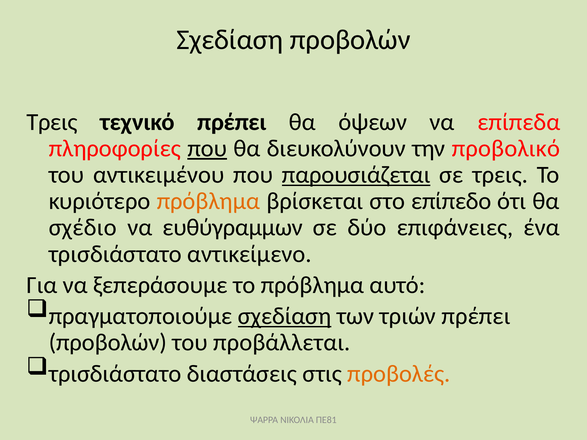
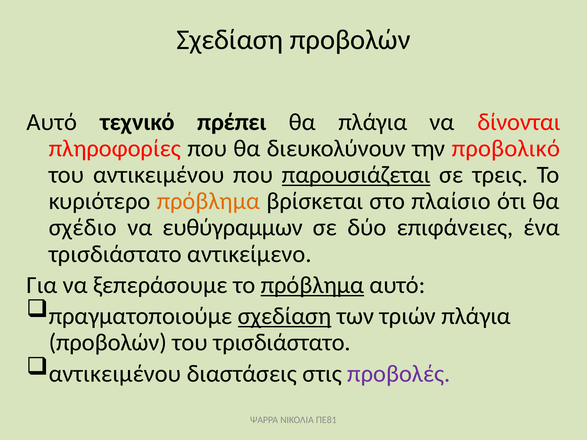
Τρεις: Τρεις -> Αυτό (52, 122)
θα όψεων: όψεων -> πλάγια (373, 122)
επίπεδα: επίπεδα -> δίνονται (519, 122)
που underline: present -> none (207, 148)
επίπεδο: επίπεδο -> πλαίσιο (451, 201)
πρόβλημα underline: none -> present (312, 285)
τριών πρέπει: πρέπει -> πλάγια (476, 316)
του προβάλλεται: προβάλλεται -> τρισδιάστατο (282, 343)
τρισδιάστατο: τρισδιάστατο -> αντικειμένου (115, 374)
προβολές colour: orange -> purple (399, 374)
